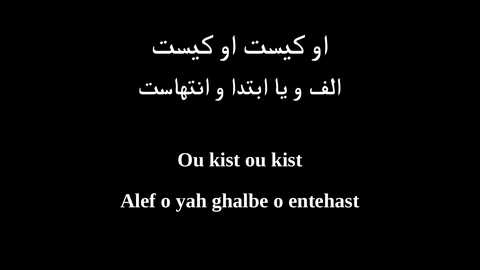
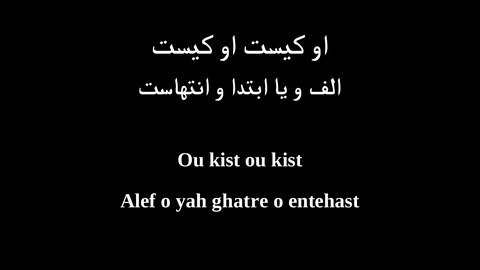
ghalbe: ghalbe -> ghatre (240, 201)
